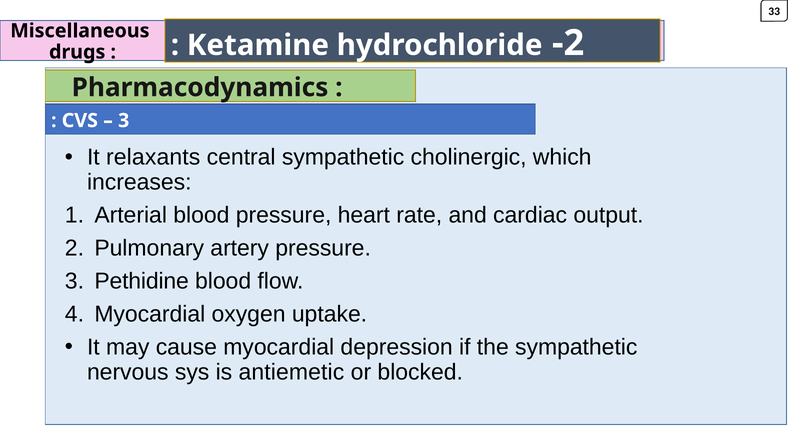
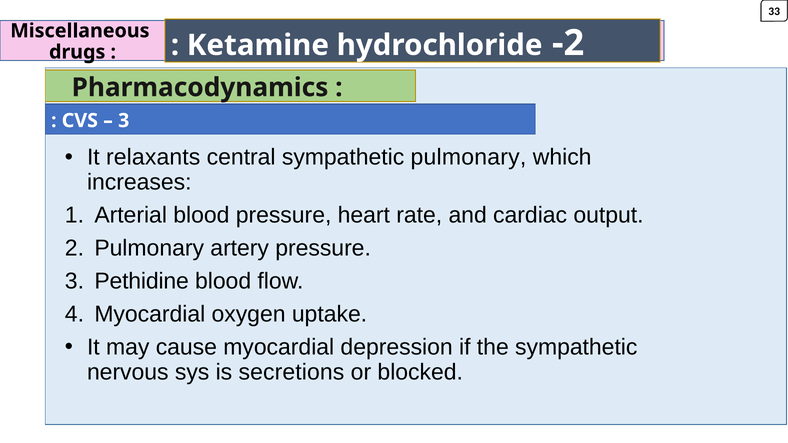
sympathetic cholinergic: cholinergic -> pulmonary (468, 157)
antiemetic: antiemetic -> secretions (291, 372)
